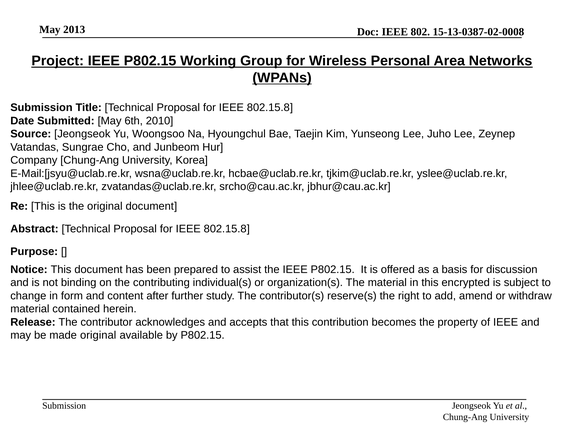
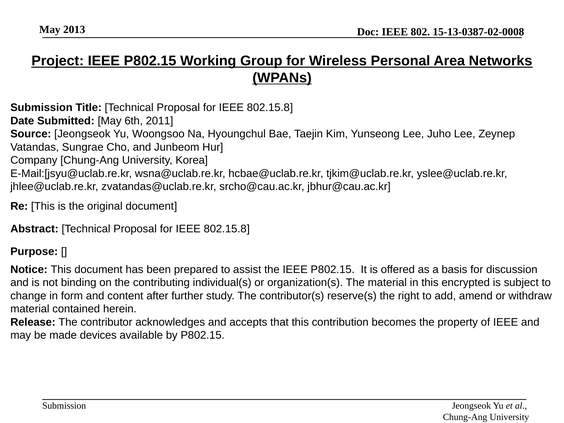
2010: 2010 -> 2011 (160, 121)
made original: original -> devices (98, 335)
